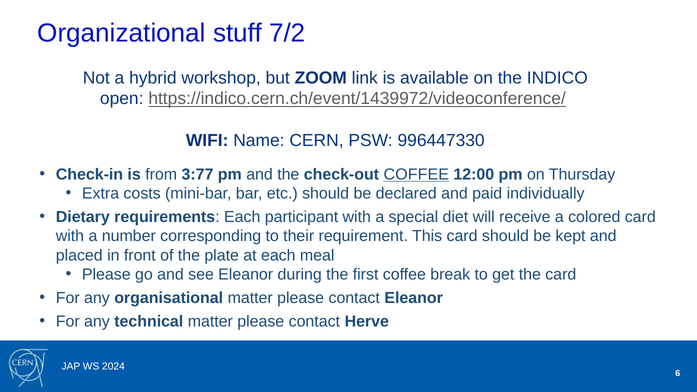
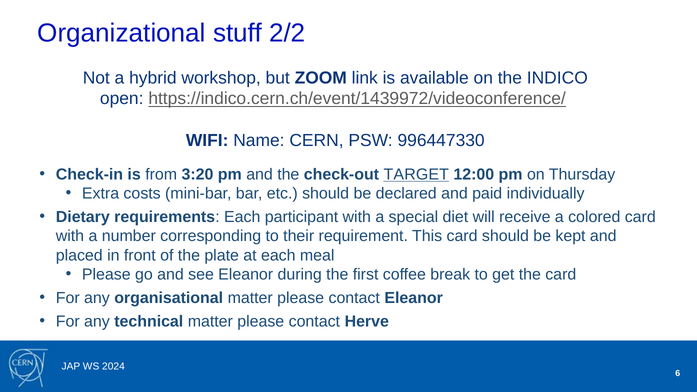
7/2: 7/2 -> 2/2 (287, 33)
3:77: 3:77 -> 3:20 (198, 174)
check-out COFFEE: COFFEE -> TARGET (416, 174)
